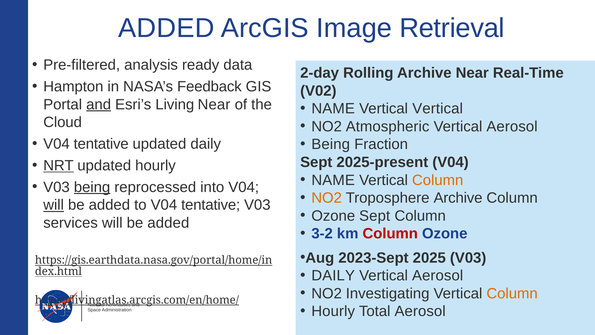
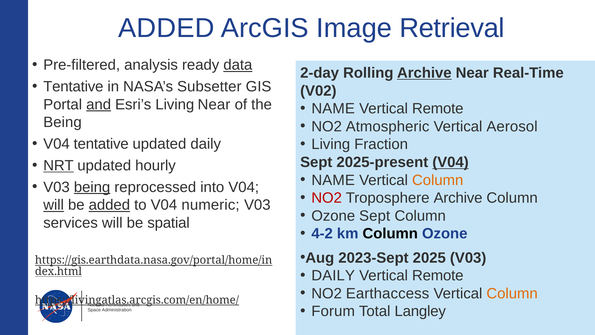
data underline: none -> present (238, 65)
Archive underline: none -> present (424, 73)
Hampton: Hampton -> Tentative (73, 87)
Feedback: Feedback -> Subsetter (209, 87)
Vertical: Vertical -> Remote (438, 109)
Cloud: Cloud -> Being (62, 122)
Being: Being -> Living (331, 144)
V04 underline: none -> present (451, 162)
NO2 colour: orange -> red (327, 198)
added underline: none -> present (109, 205)
to V04 tentative: tentative -> numeric (211, 205)
services will be added: added -> spatial (169, 223)
3-2: 3-2 -> 4-2 (322, 234)
Column colour: red -> black (390, 234)
Aerosol: Aerosol -> Remote (438, 275)
Investigating: Investigating -> Earthaccess (388, 293)
Hourly: Hourly -> Forum (333, 311)
Total Aerosol: Aerosol -> Langley (420, 311)
